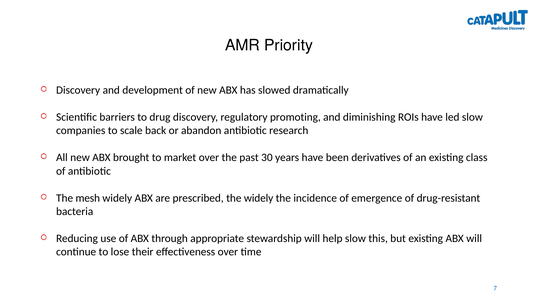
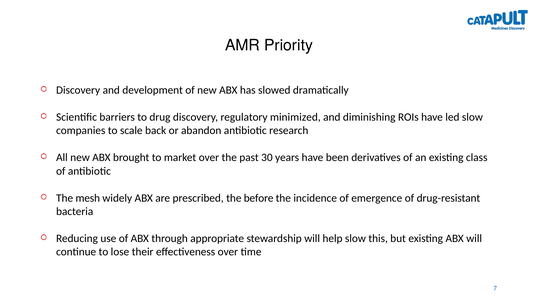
promoting: promoting -> minimized (295, 117)
the widely: widely -> before (259, 198)
